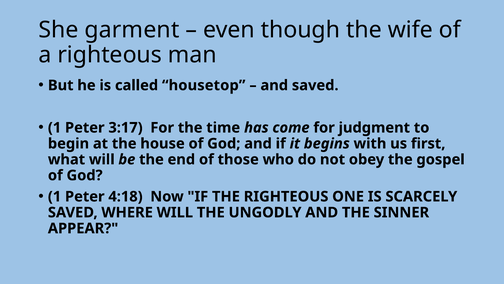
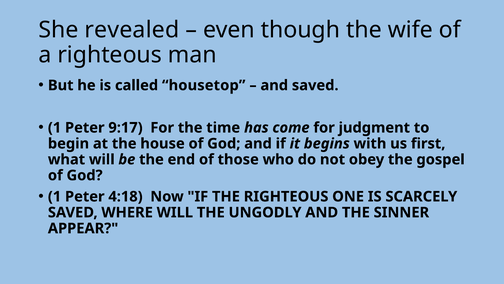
garment: garment -> revealed (132, 30)
3:17: 3:17 -> 9:17 (126, 127)
